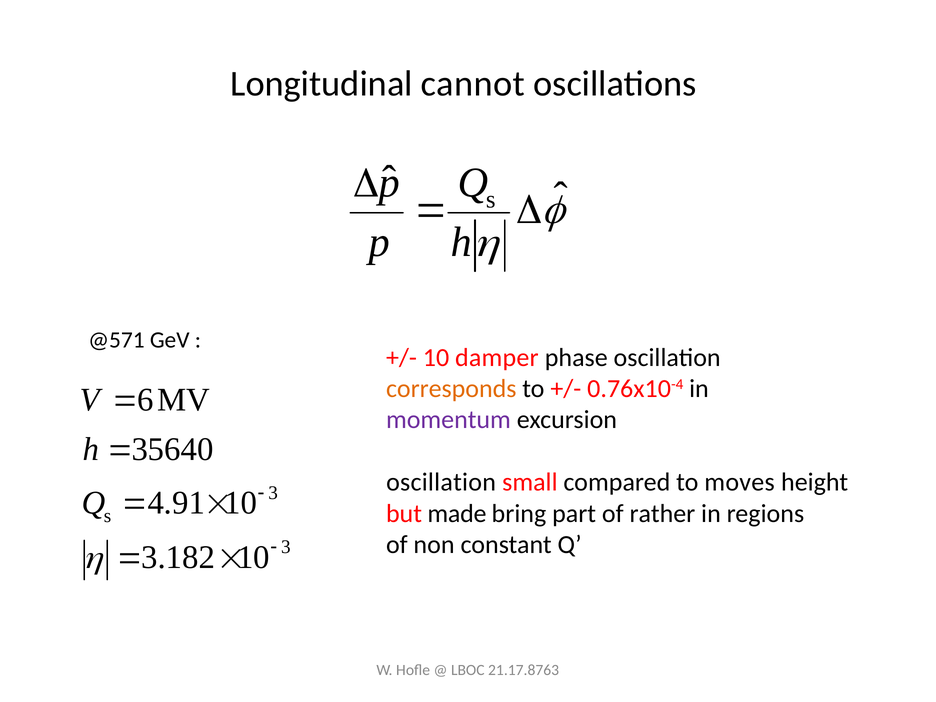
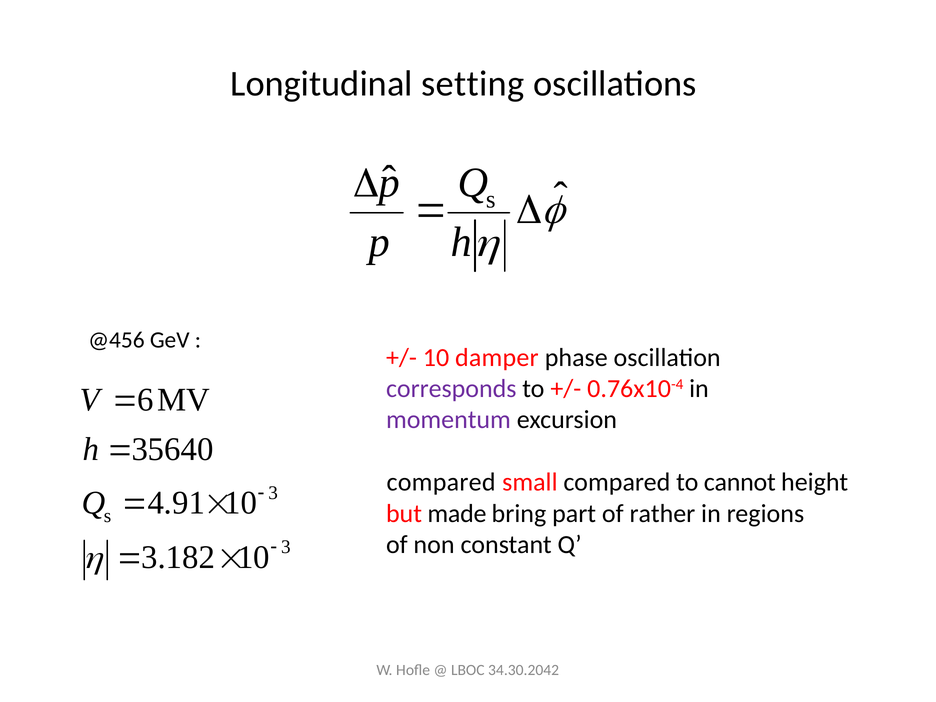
cannot: cannot -> setting (473, 84)
@571: @571 -> @456 (116, 340)
corresponds colour: orange -> purple (451, 389)
oscillation: oscillation -> compared (441, 482)
moves: moves -> cannot (740, 482)
21.17.8763: 21.17.8763 -> 34.30.2042 (524, 670)
